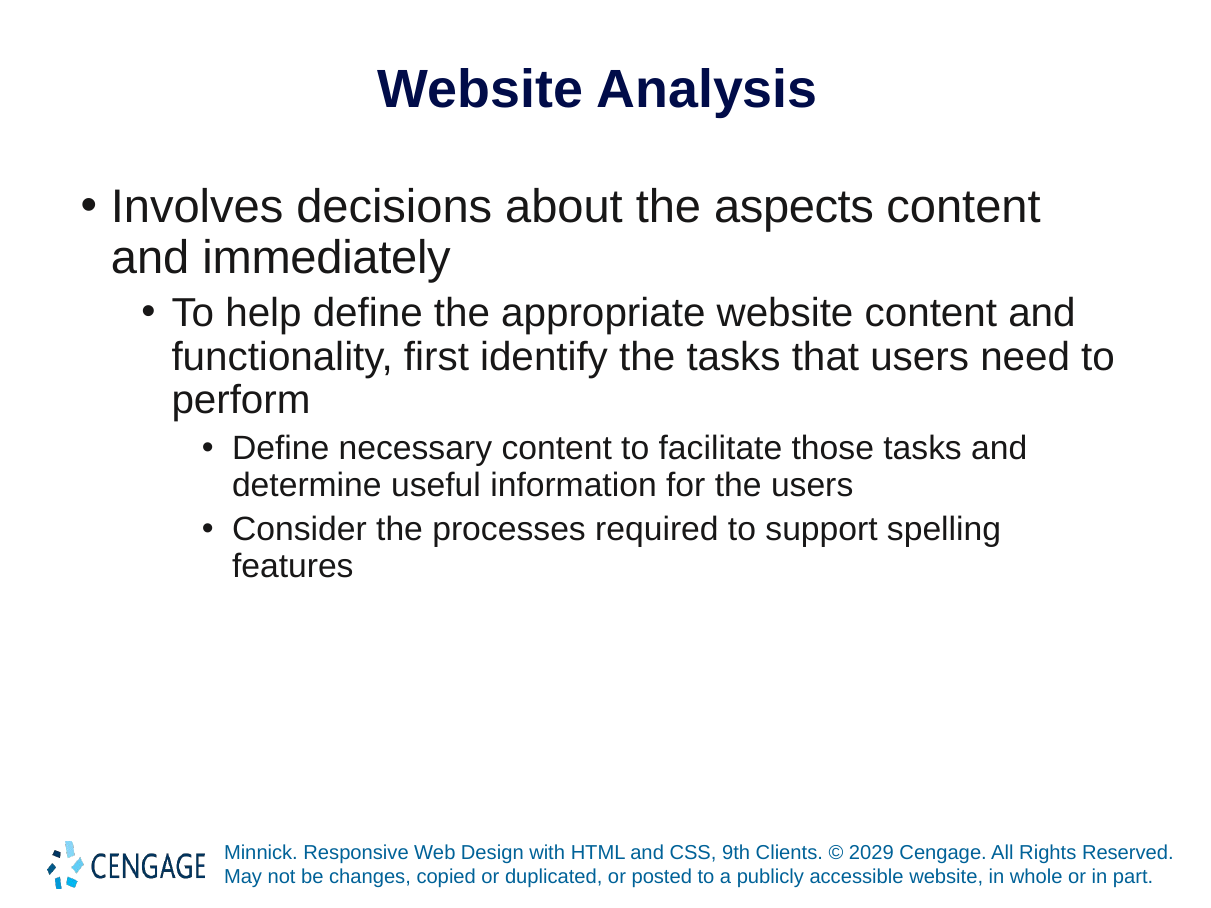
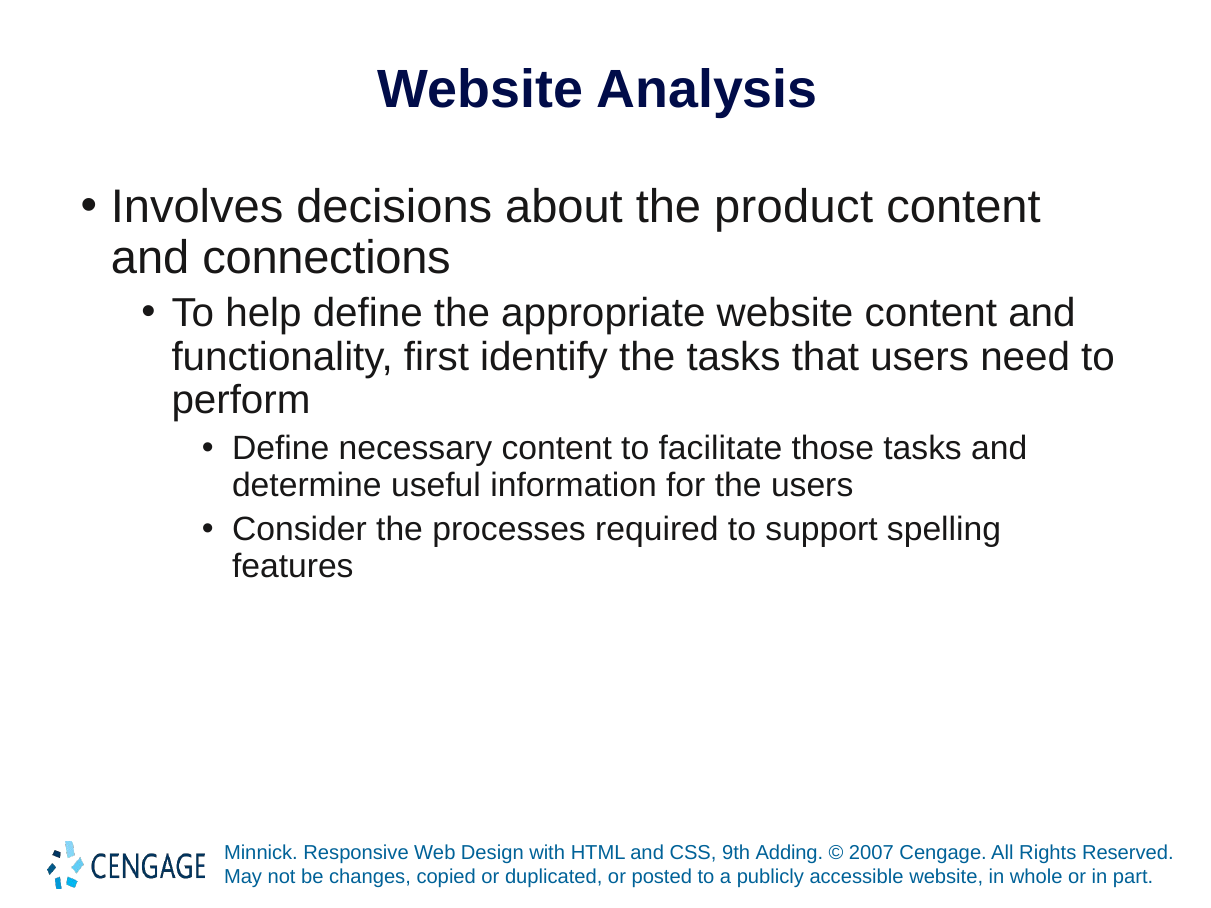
aspects: aspects -> product (794, 207)
immediately: immediately -> connections (327, 258)
Clients: Clients -> Adding (789, 853)
2029: 2029 -> 2007 (871, 853)
